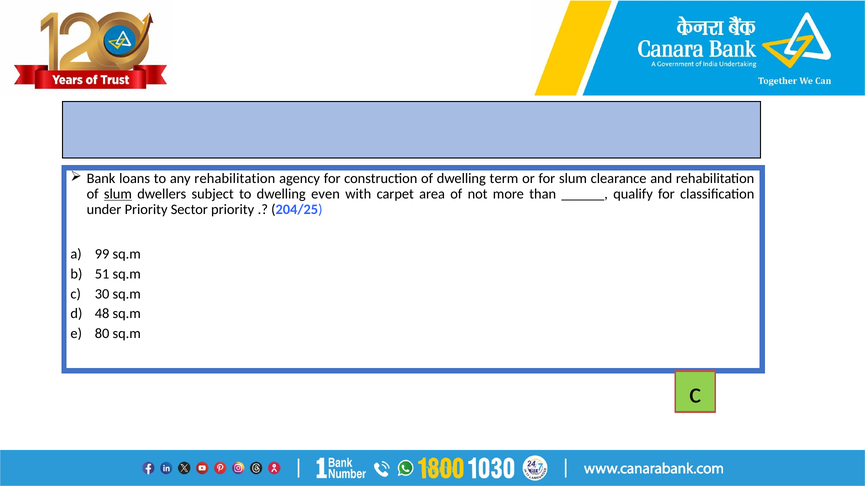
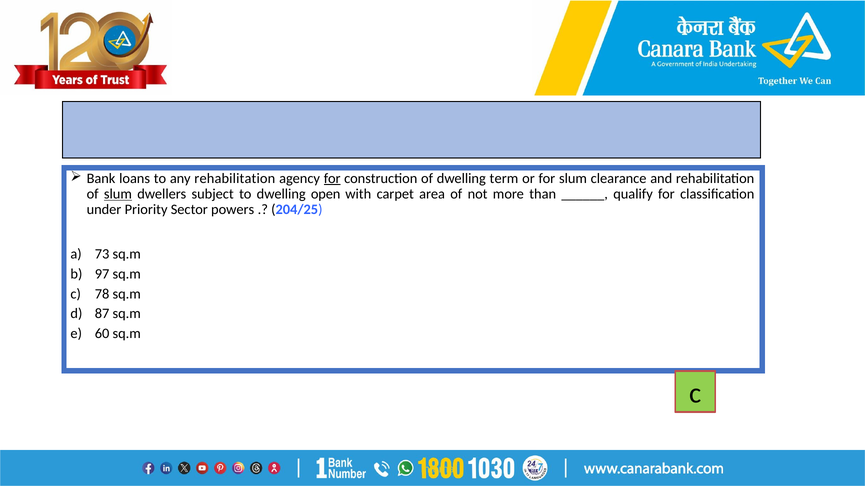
for underline: none -> present (332, 179)
even: even -> open (326, 194)
Sector priority: priority -> powers (233, 210)
99: 99 -> 73 (102, 254)
51: 51 -> 97 (102, 274)
30: 30 -> 78 (102, 294)
48: 48 -> 87 (102, 314)
80: 80 -> 60 (102, 334)
